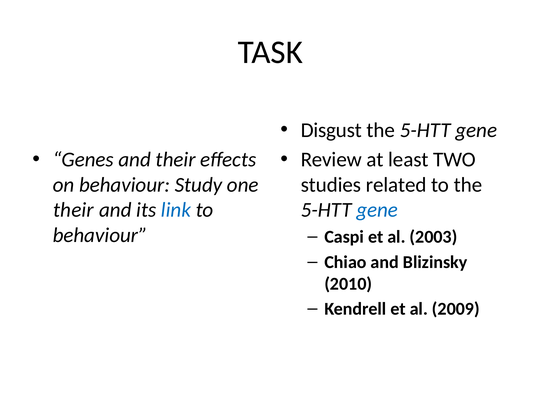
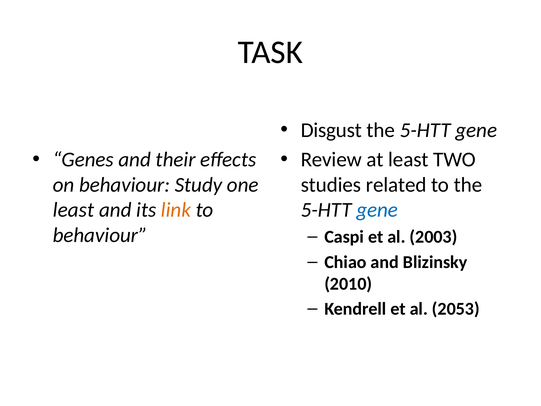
their: their -> least (73, 210)
link colour: blue -> orange (176, 210)
2009: 2009 -> 2053 (456, 309)
